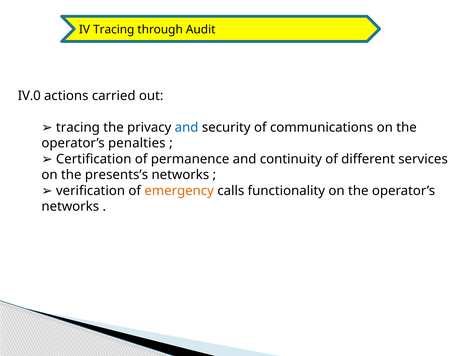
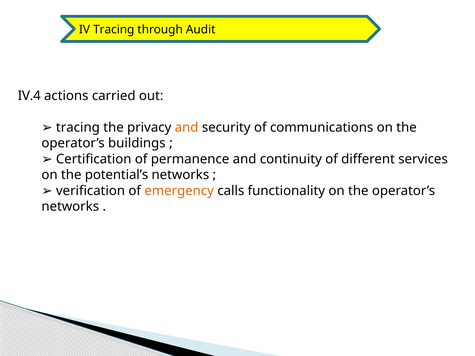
IV.0: IV.0 -> IV.4 (29, 96)
and colour: blue -> orange (187, 127)
penalties: penalties -> buildings (137, 143)
presents’s: presents’s -> potential’s (117, 175)
